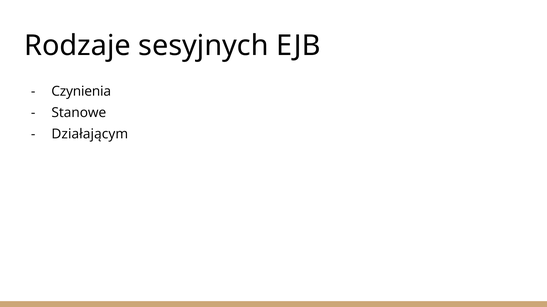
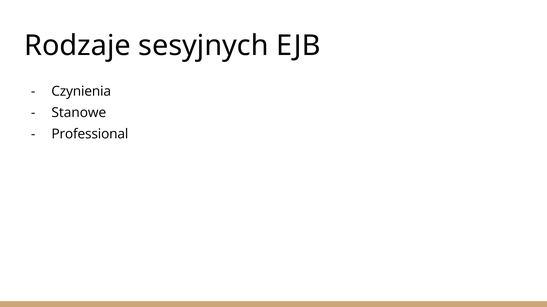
Działającym: Działającym -> Professional (90, 134)
